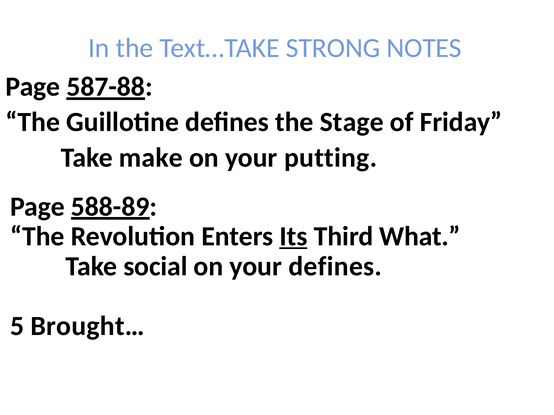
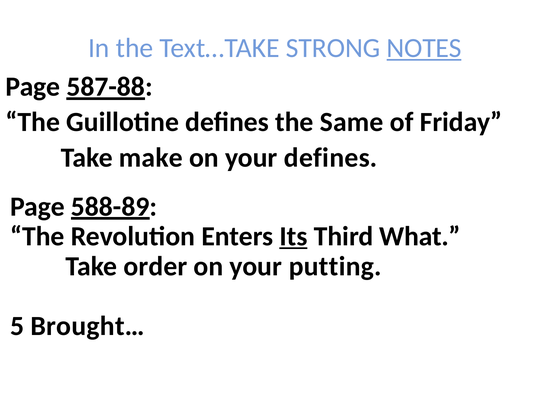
NOTES underline: none -> present (424, 48)
Stage: Stage -> Same (352, 122)
your putting: putting -> defines (331, 158)
social: social -> order (155, 267)
your defines: defines -> putting (335, 267)
